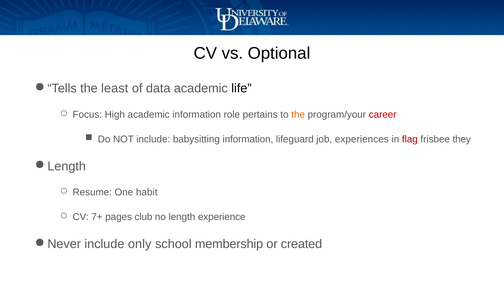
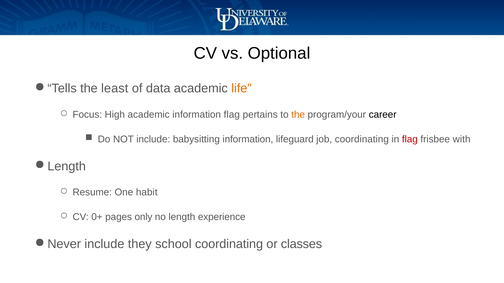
life colour: black -> orange (241, 89)
information role: role -> flag (232, 115)
career colour: red -> black (383, 115)
job experiences: experiences -> coordinating (362, 139)
they: they -> with (462, 139)
7+: 7+ -> 0+ (97, 217)
club: club -> only (143, 217)
only: only -> they (140, 244)
school membership: membership -> coordinating (229, 244)
created: created -> classes (301, 244)
